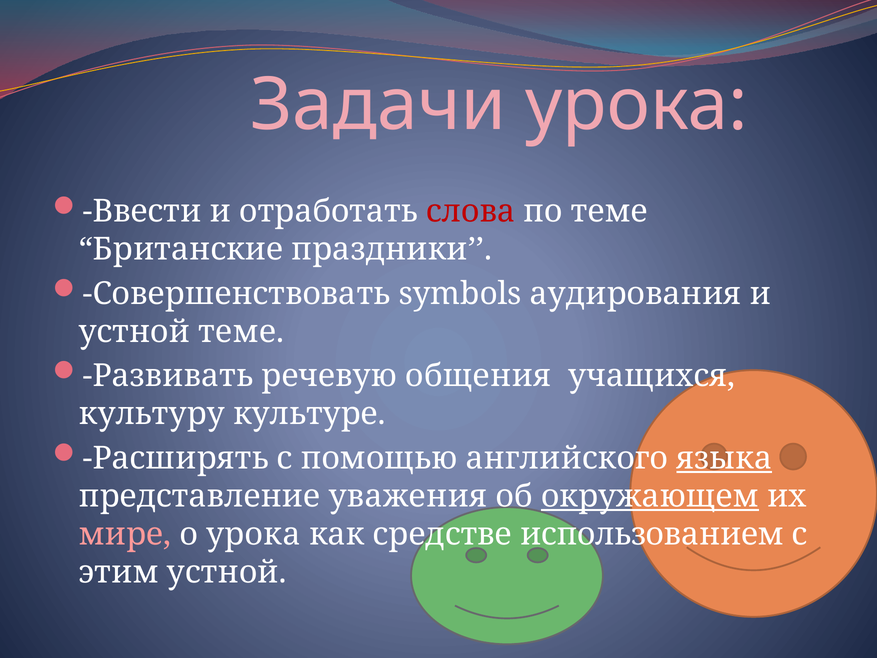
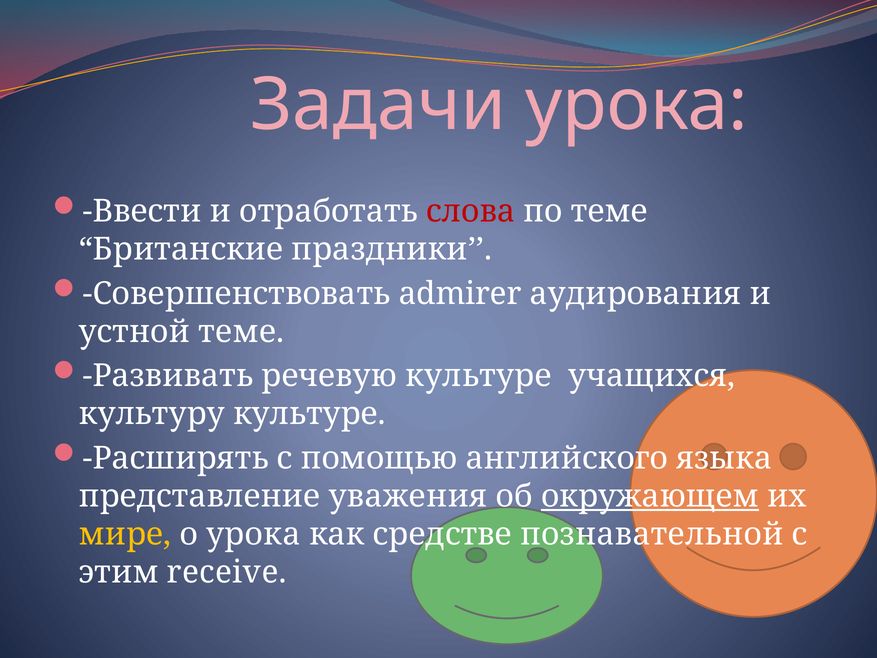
symbols: symbols -> admirer (460, 293)
речевую общения: общения -> культуре (478, 376)
языка underline: present -> none (724, 458)
мире colour: pink -> yellow (125, 534)
использованием: использованием -> познавательной (652, 534)
этим устной: устной -> receive (227, 572)
